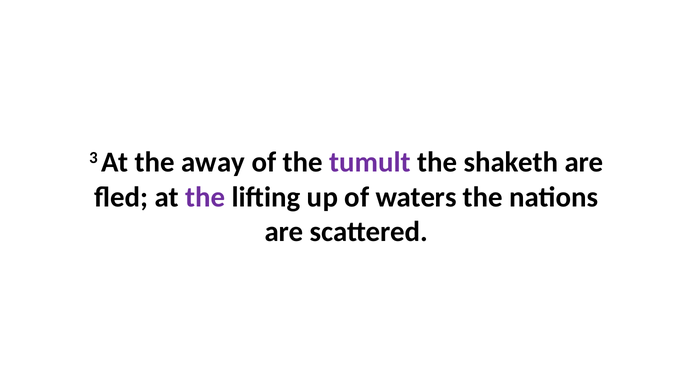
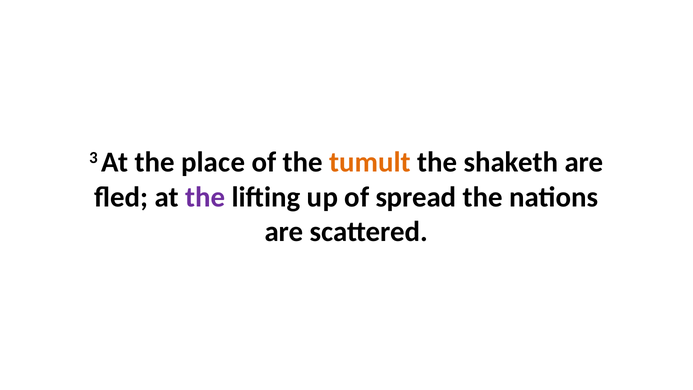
away: away -> place (213, 162)
tumult colour: purple -> orange (370, 162)
waters: waters -> spread (416, 197)
